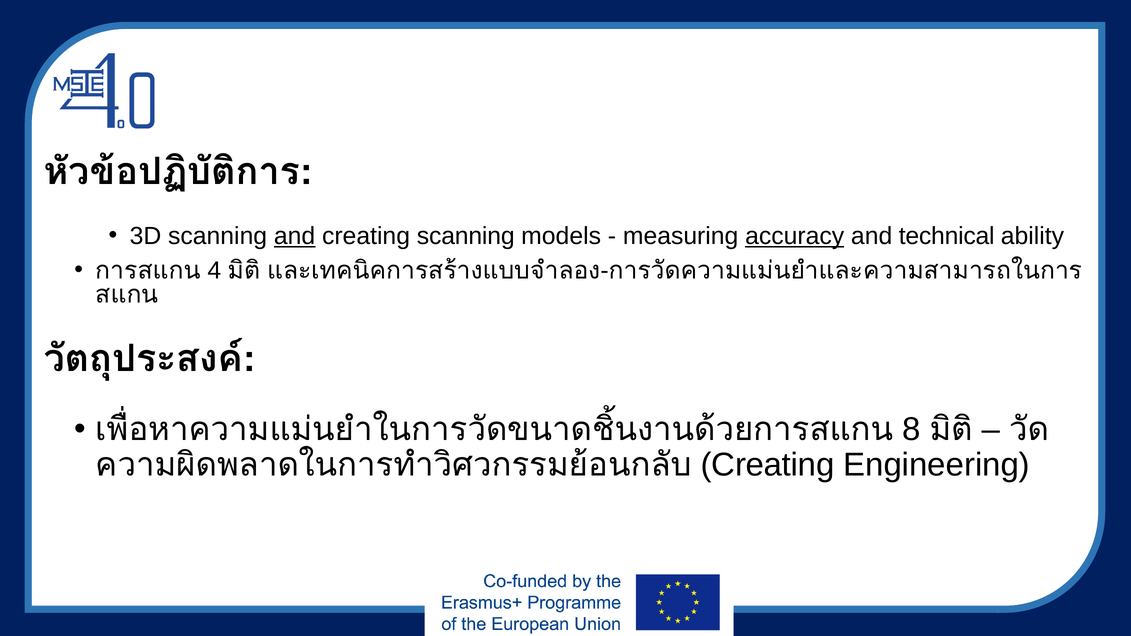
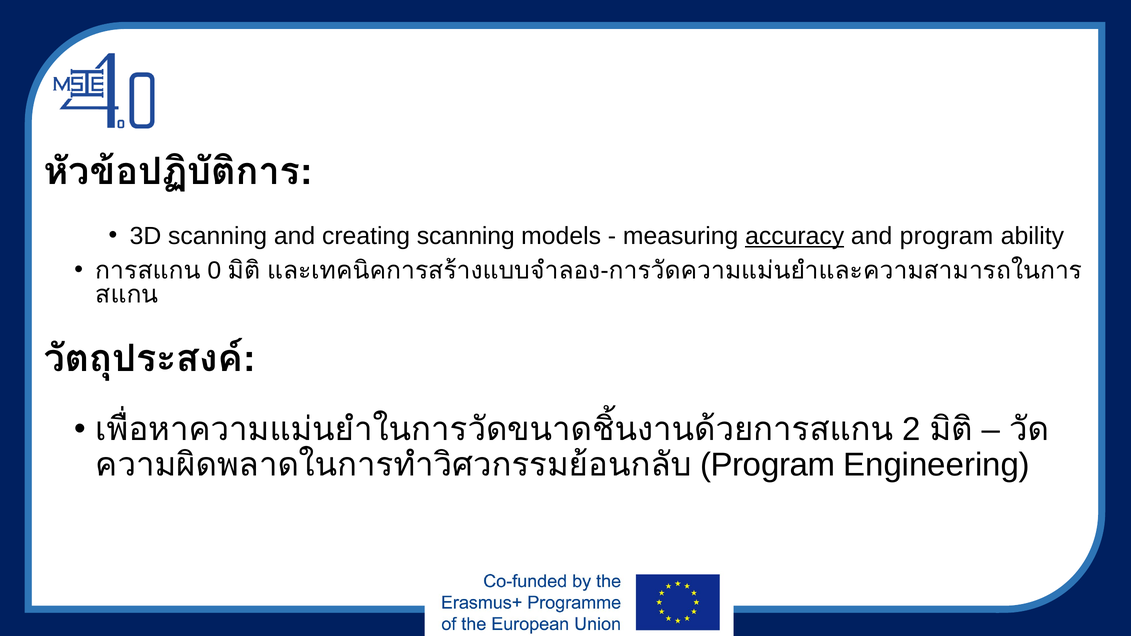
and underline: present -> none (295, 236)
and technical: technical -> program (946, 236)
4: 4 -> 0 (214, 271)
8: 8 -> 2 (911, 430)
Creating: Creating -> Program (768, 465)
